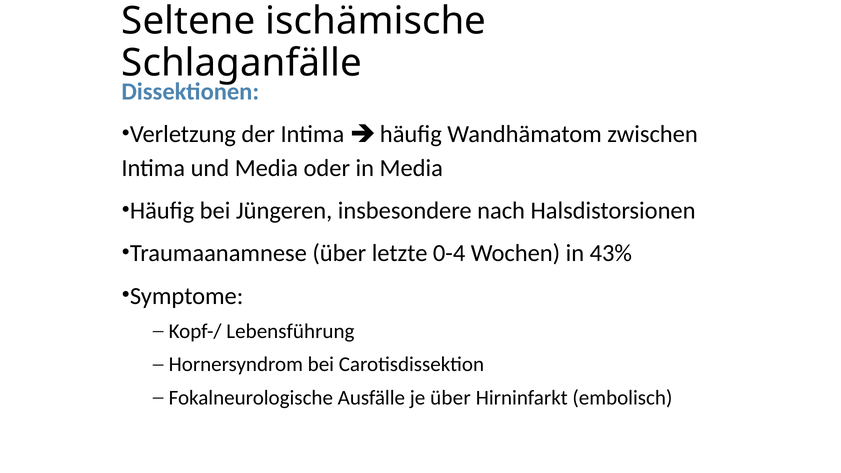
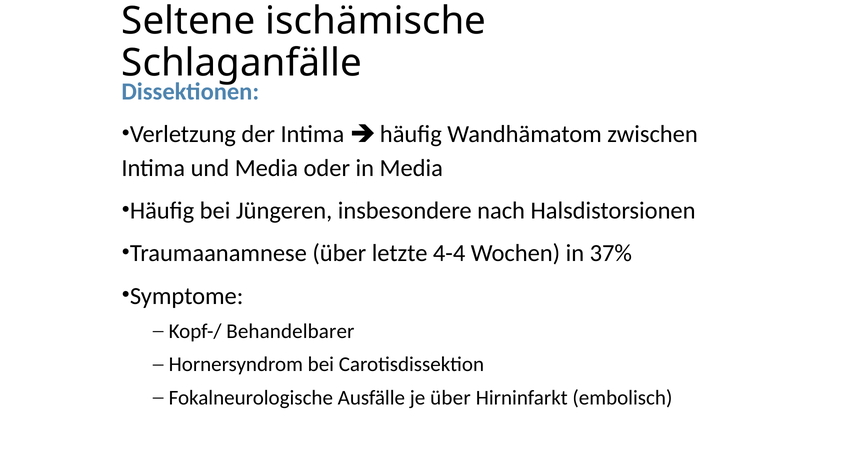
0-4: 0-4 -> 4-4 (449, 253)
43%: 43% -> 37% (611, 253)
Lebensführung: Lebensführung -> Behandelbarer (290, 331)
